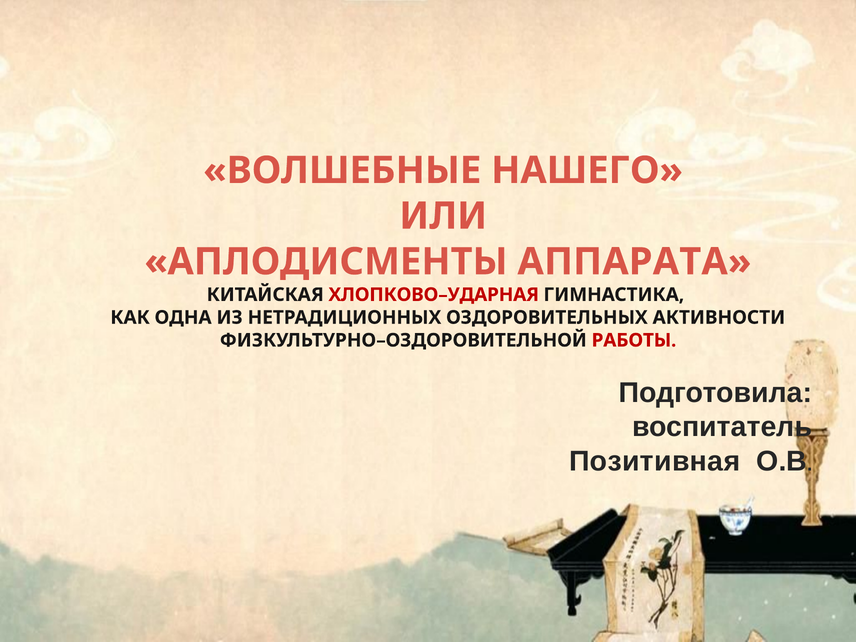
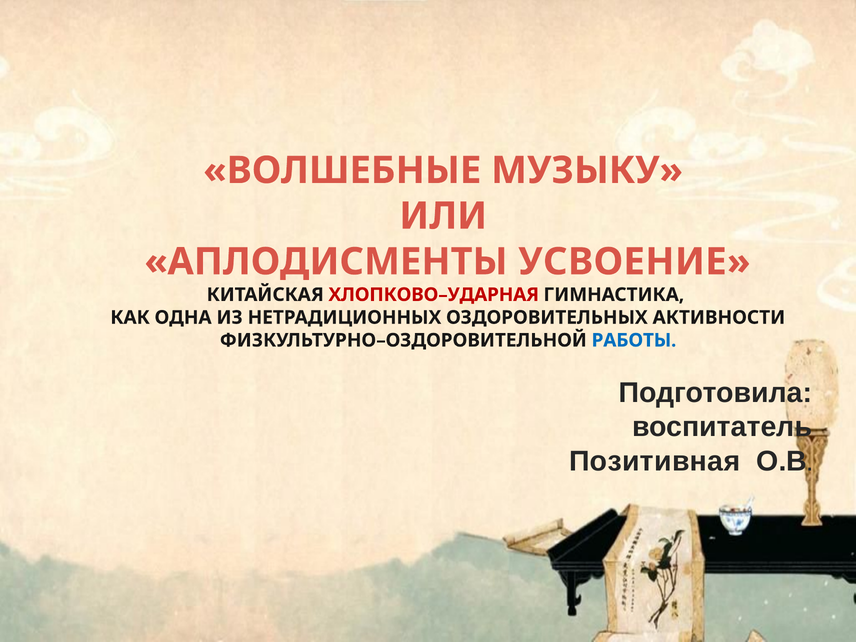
НАШЕГО: НАШЕГО -> МУЗЫКУ (587, 170)
АППАРАТА: АППАРАТА -> УСВОЕНИЕ (634, 262)
РАБОТЫ colour: red -> blue (634, 340)
